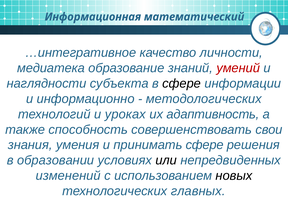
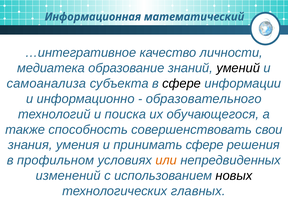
умений colour: red -> black (238, 68)
наглядности: наглядности -> самоанализа (46, 83)
методологических: методологических -> образовательного (204, 99)
уроках: уроках -> поиска (125, 114)
адаптивность: адаптивность -> обучающегося (213, 114)
образовании: образовании -> профильном (56, 160)
или colour: black -> orange (166, 160)
